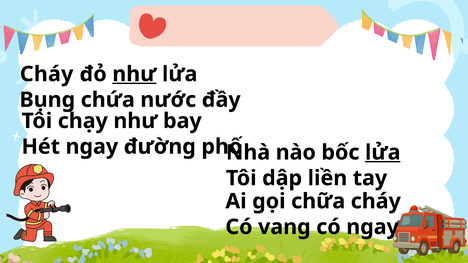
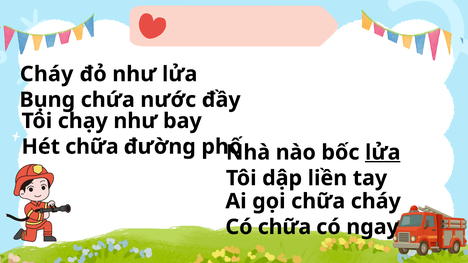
như underline: present -> none (134, 74)
Hét ngay: ngay -> chữa (92, 147)
Có vang: vang -> chữa (284, 227)
